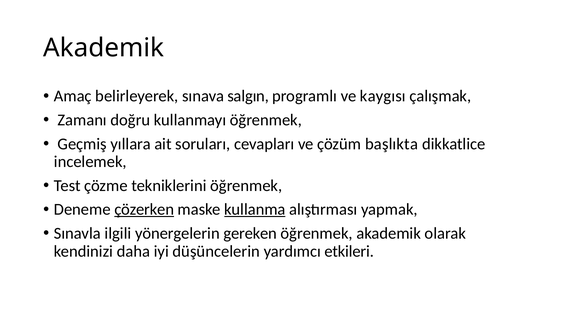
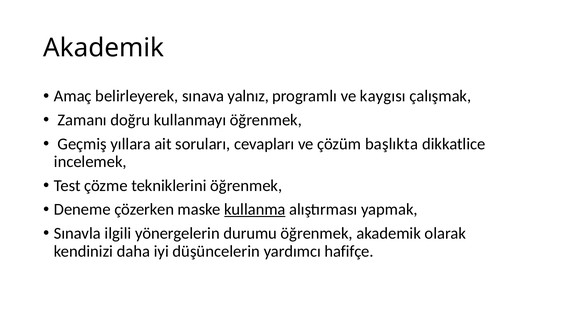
salgın: salgın -> yalnız (248, 96)
çözerken underline: present -> none (144, 209)
gereken: gereken -> durumu (250, 233)
etkileri: etkileri -> hafifçe (349, 251)
